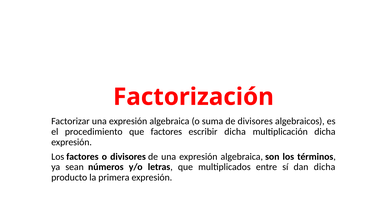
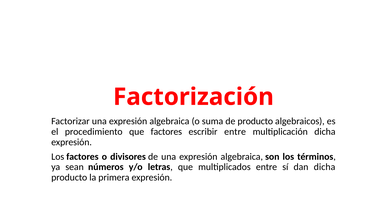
de divisores: divisores -> producto (255, 121)
escribir dicha: dicha -> entre (235, 131)
